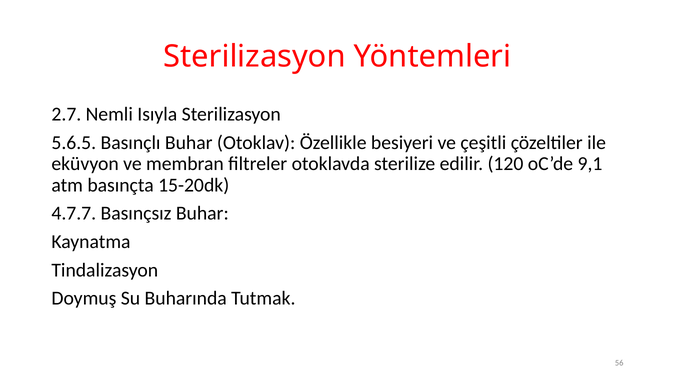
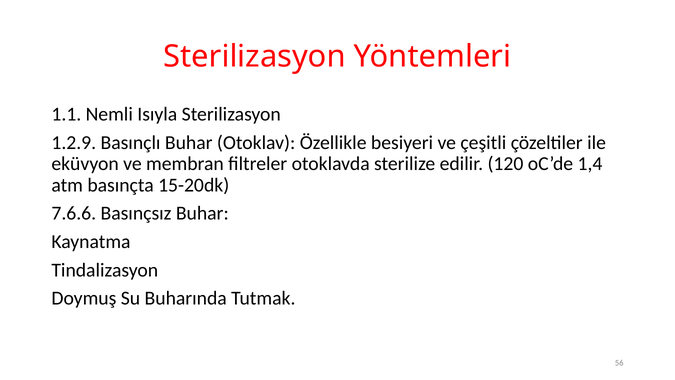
2.7: 2.7 -> 1.1 (66, 114)
5.6.5: 5.6.5 -> 1.2.9 (74, 142)
9,1: 9,1 -> 1,4 (590, 164)
4.7.7: 4.7.7 -> 7.6.6 (74, 213)
